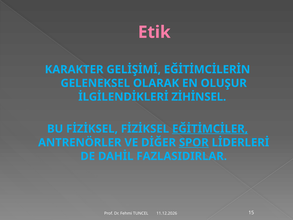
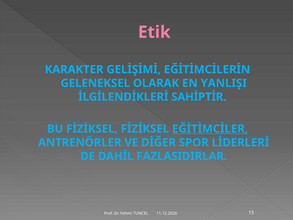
OLUŞUR: OLUŞUR -> YANLIŞI (224, 83)
ZİHİNSEL: ZİHİNSEL -> SAHİPTİR (199, 97)
SPOR underline: present -> none (194, 142)
